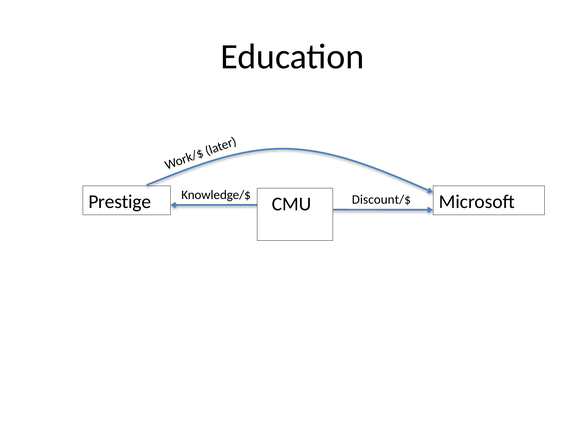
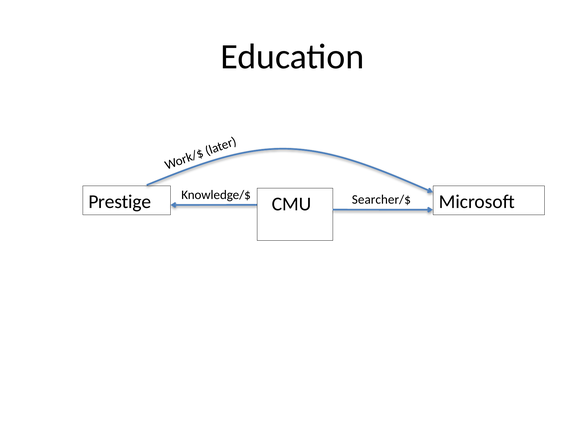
Discount/$: Discount/$ -> Searcher/$ (381, 200)
